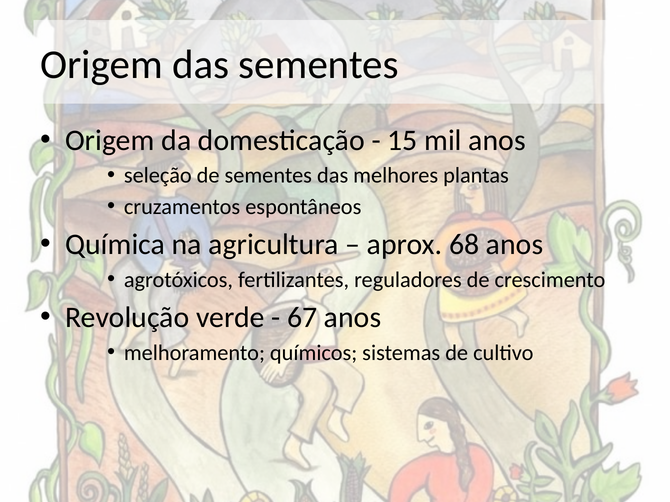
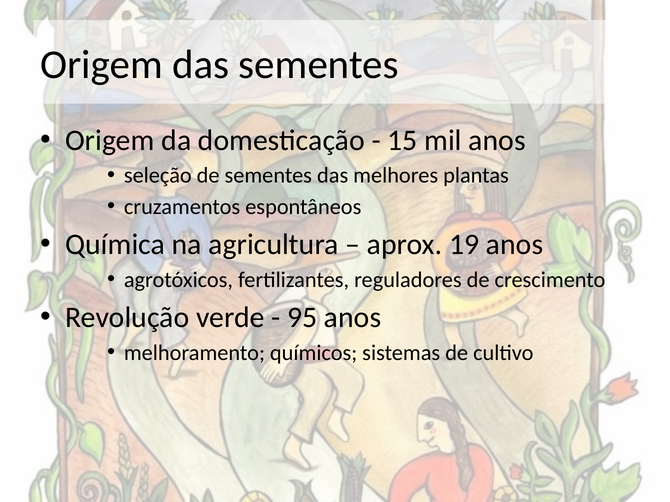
68: 68 -> 19 (464, 245)
67: 67 -> 95 (302, 318)
